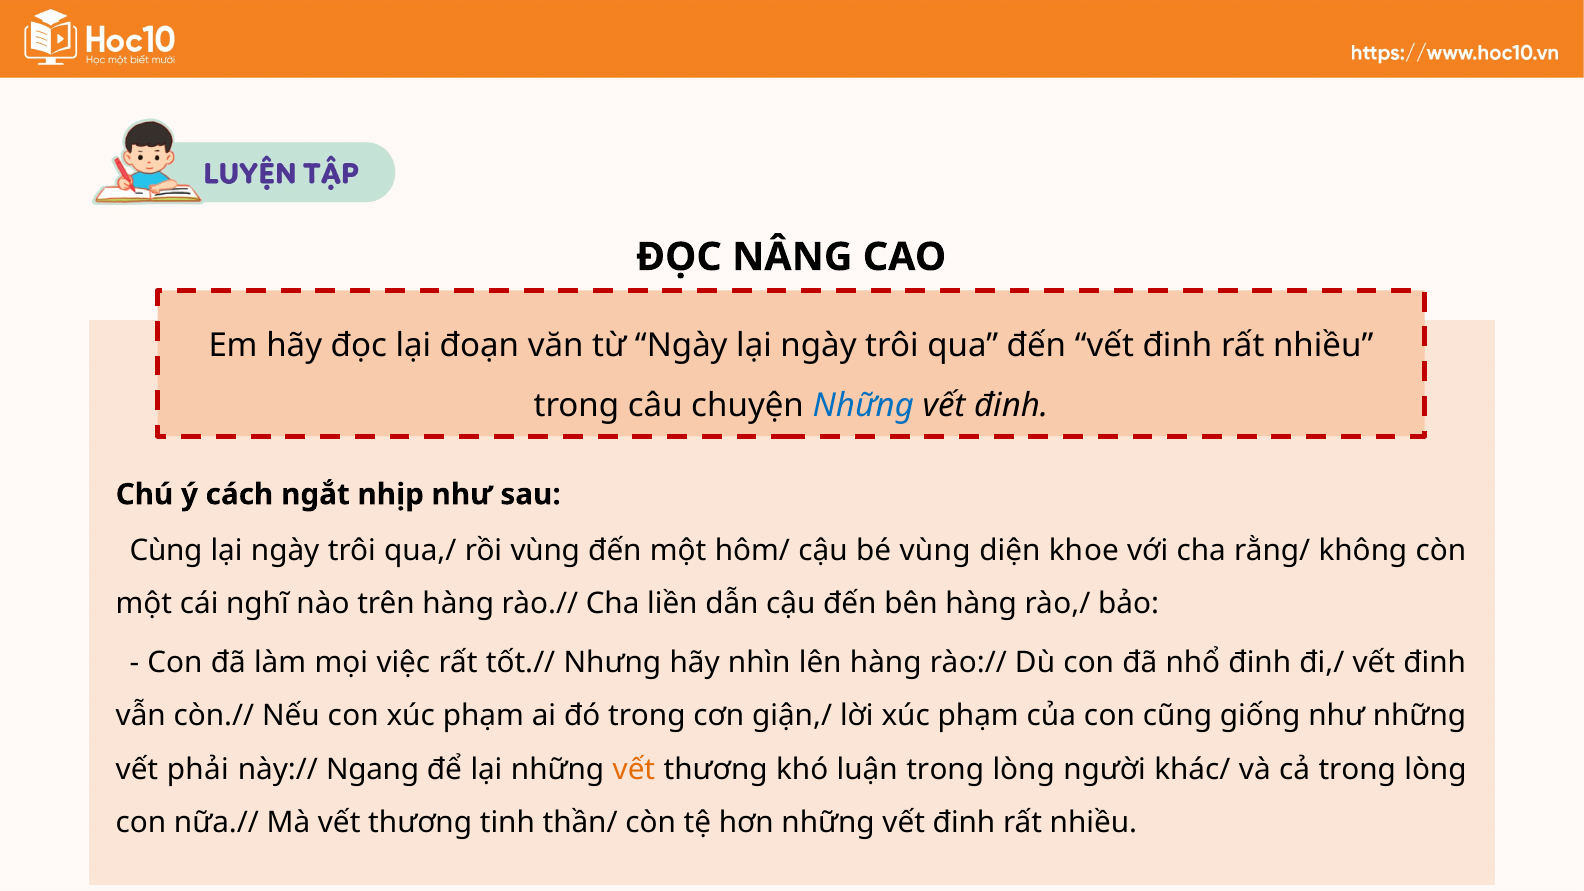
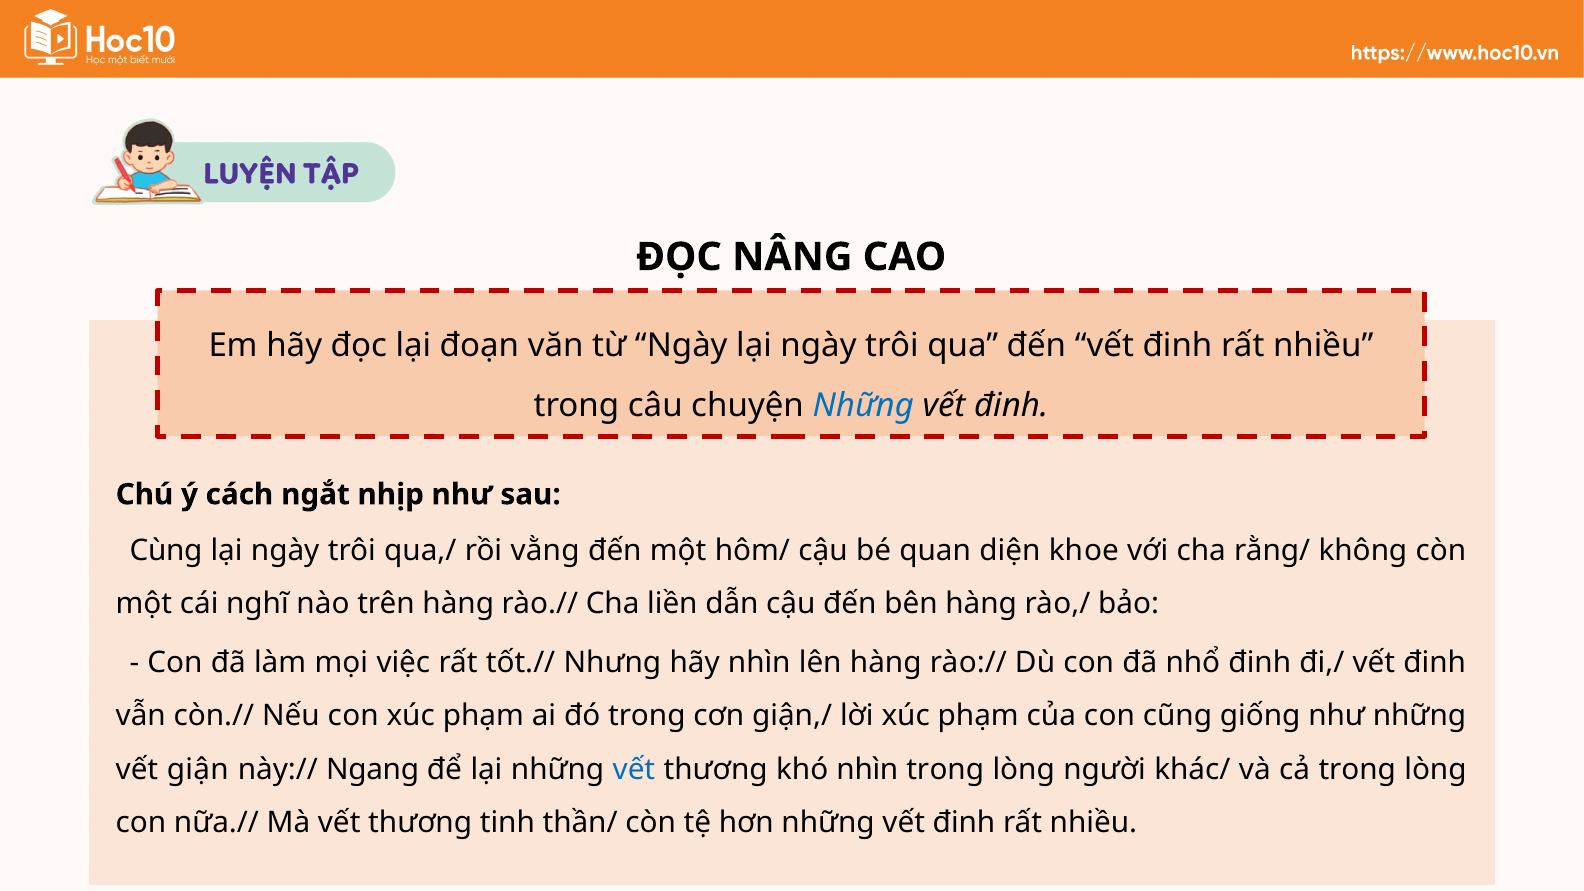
rồi vùng: vùng -> vằng (545, 551)
bé vùng: vùng -> quan (935, 551)
phải: phải -> giận (198, 770)
vết colour: orange -> blue (634, 770)
khó luận: luận -> nhìn (867, 770)
